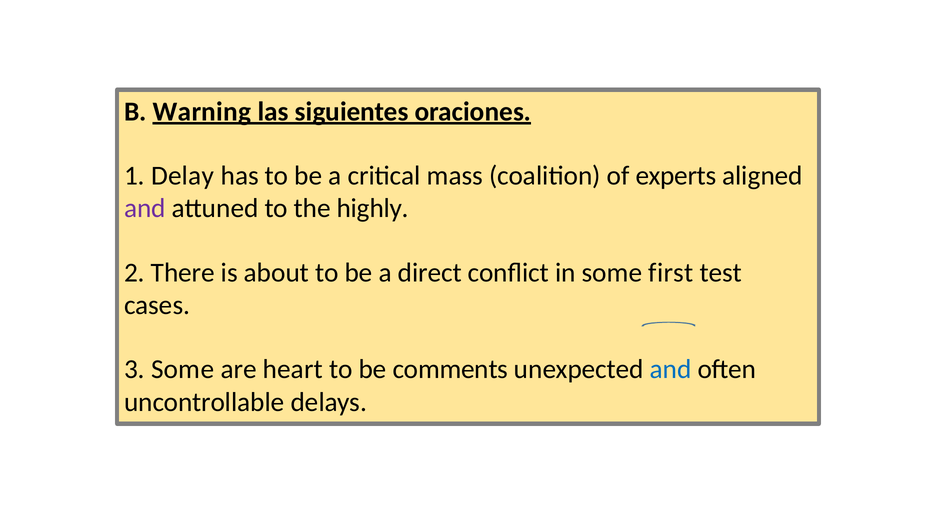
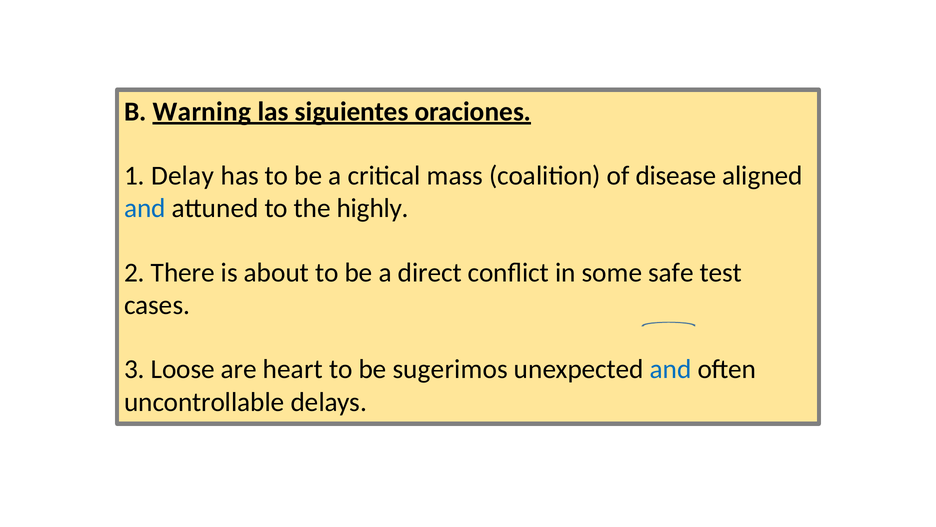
experts: experts -> disease (676, 175)
and colour: purple -> blue (145, 208)
first: first -> safe (671, 272)
3 Some: Some -> Loose (183, 369)
comments: comments -> sugerimos (450, 369)
